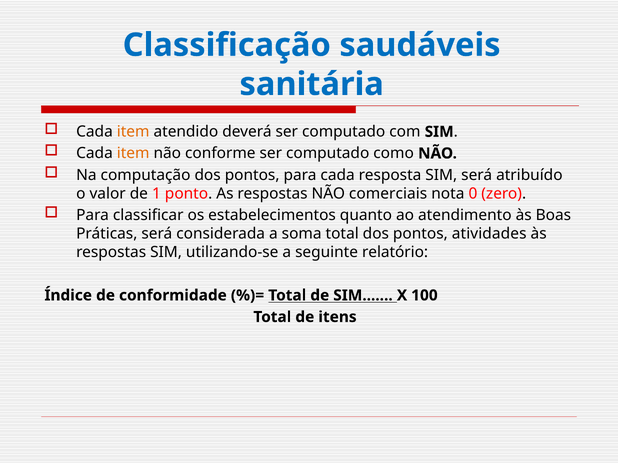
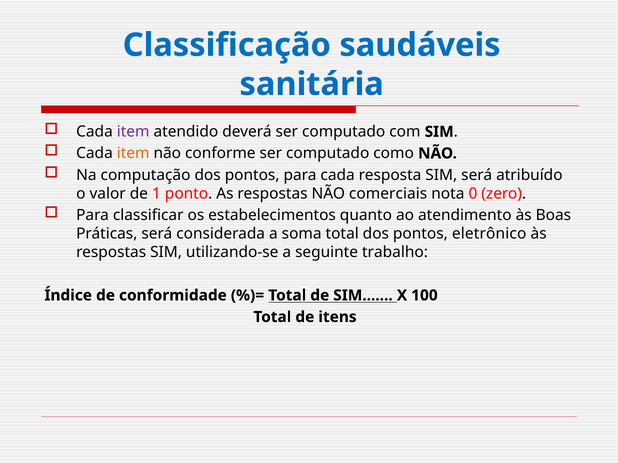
item colour: orange -> purple (133, 132)
atividades: atividades -> eletrônico (489, 234)
relatório: relatório -> trabalho (395, 252)
